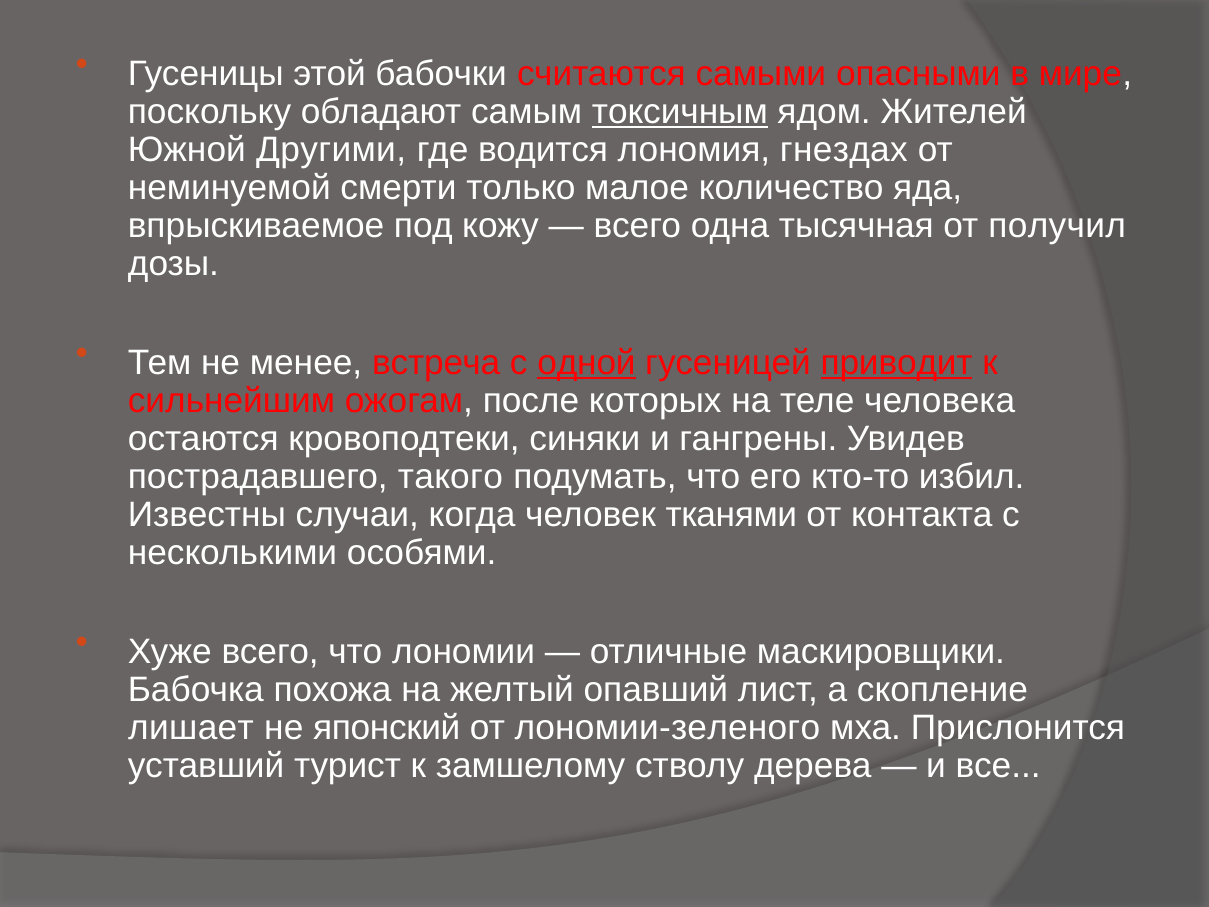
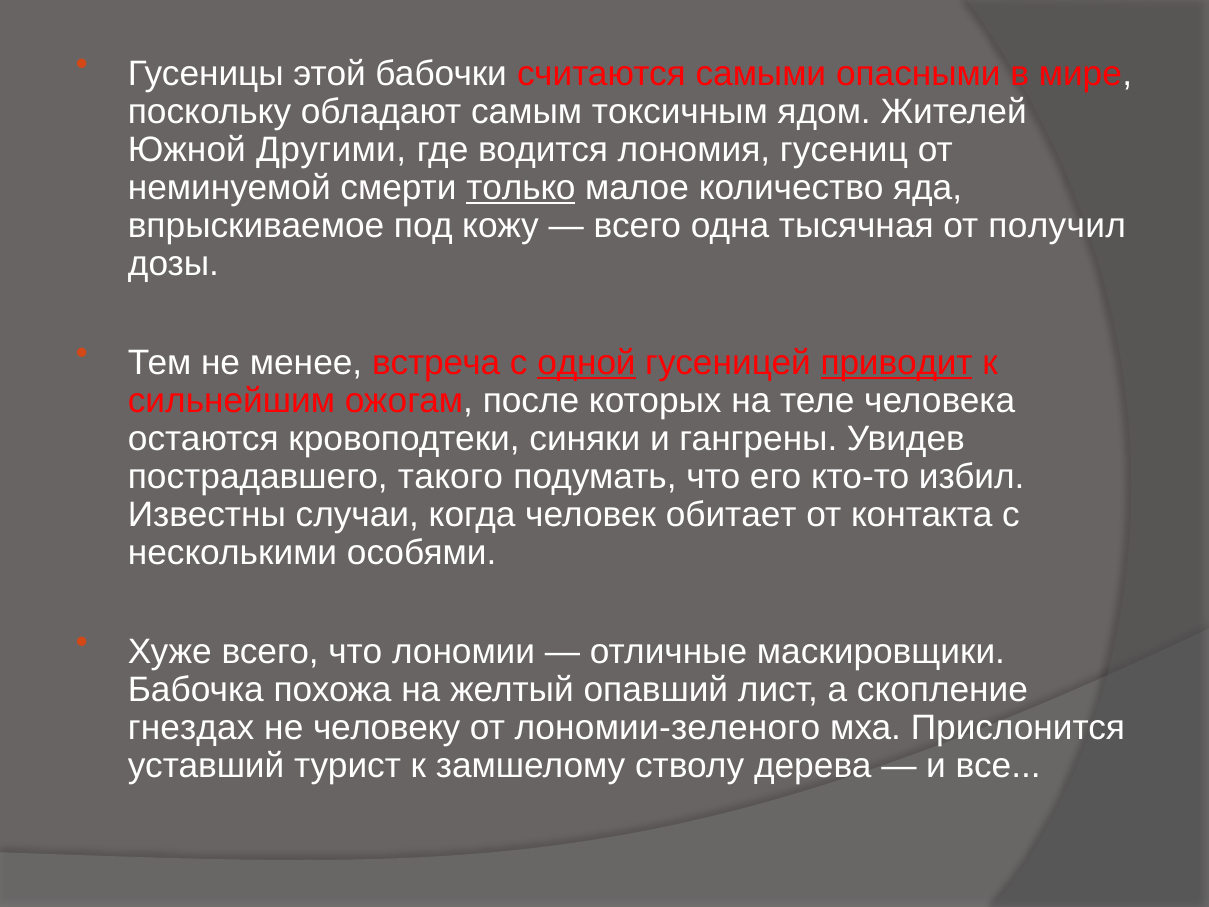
токсичным underline: present -> none (680, 112)
гнездах: гнездах -> гусениц (844, 150)
только underline: none -> present (521, 188)
тканями: тканями -> обитает (731, 515)
лишает: лишает -> гнездах (191, 727)
японский: японский -> человеку (387, 727)
